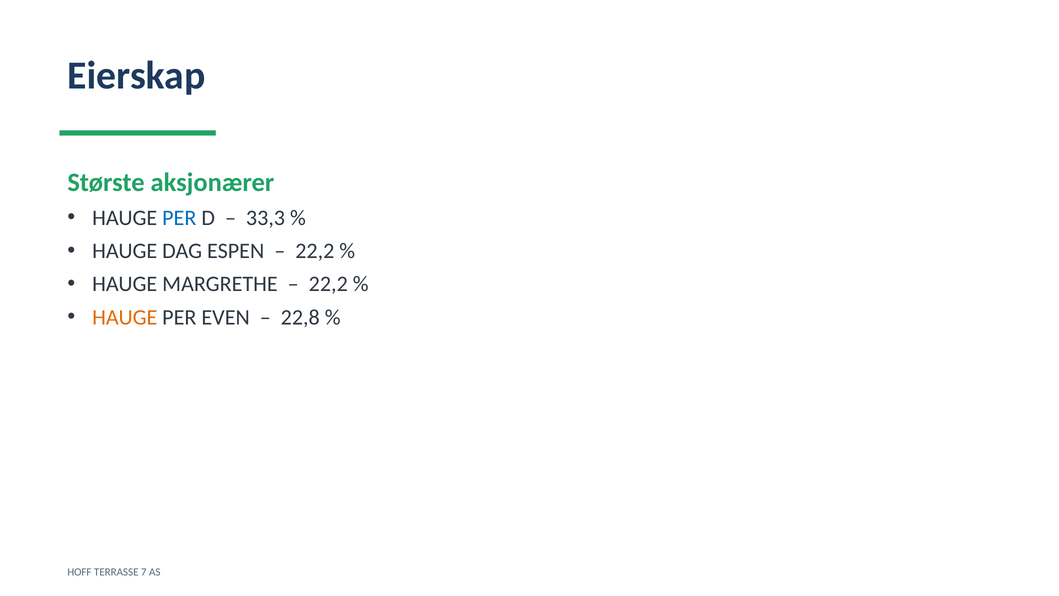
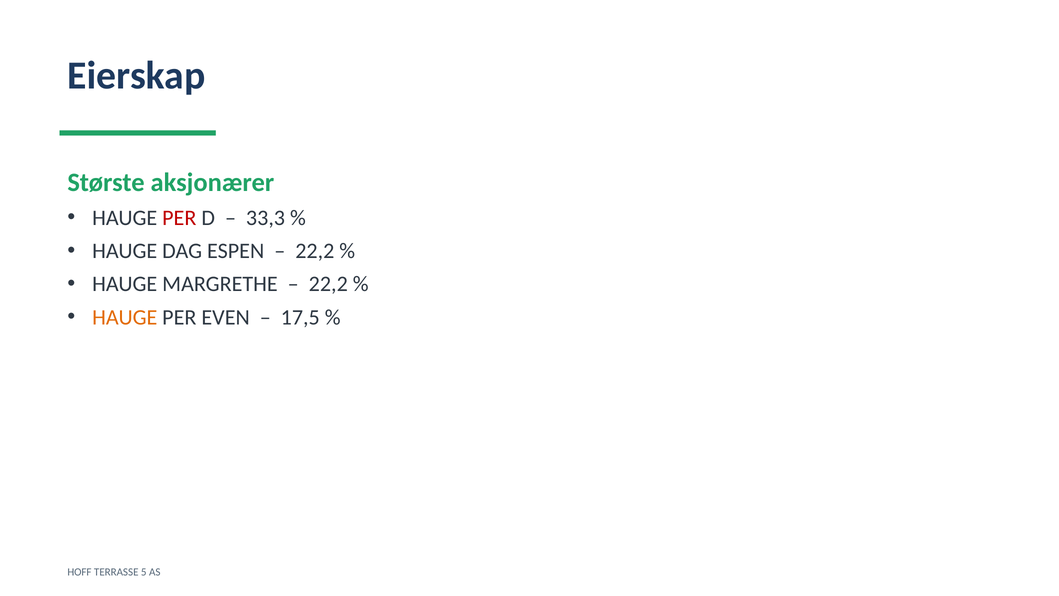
PER colour: blue -> red (179, 218)
22,8: 22,8 -> 17,5 (300, 317)
7: 7 -> 5 (144, 572)
